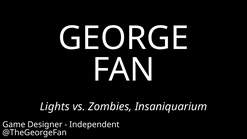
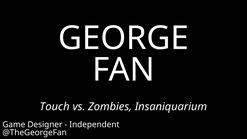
Lights: Lights -> Touch (55, 107)
